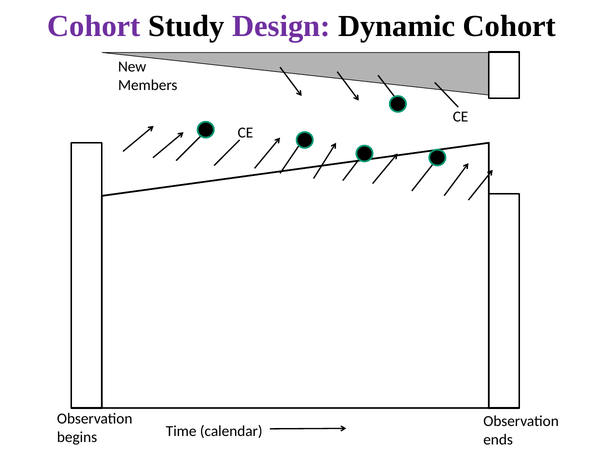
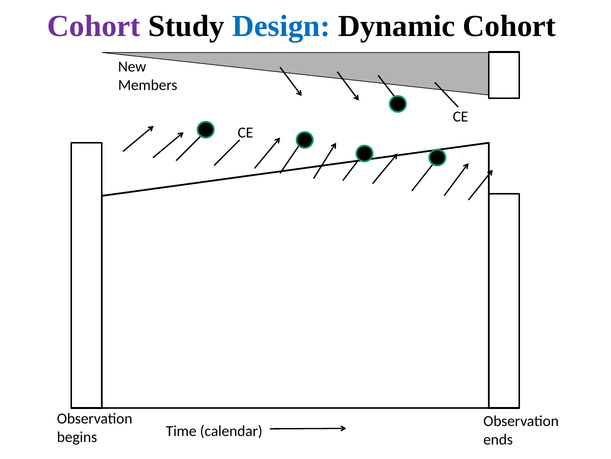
Design colour: purple -> blue (281, 26)
